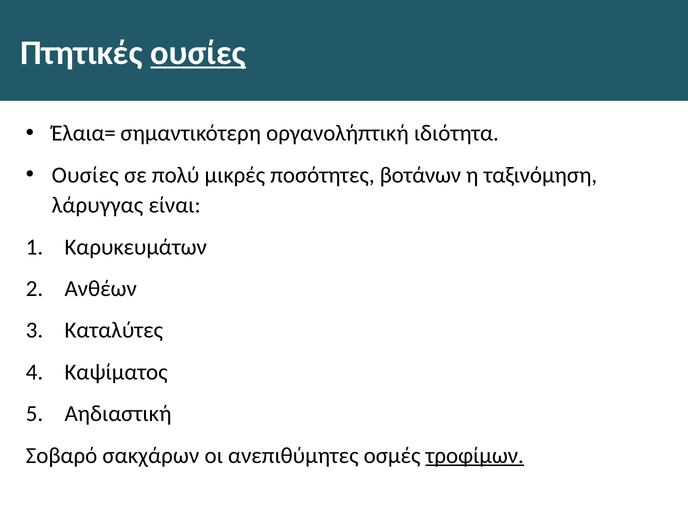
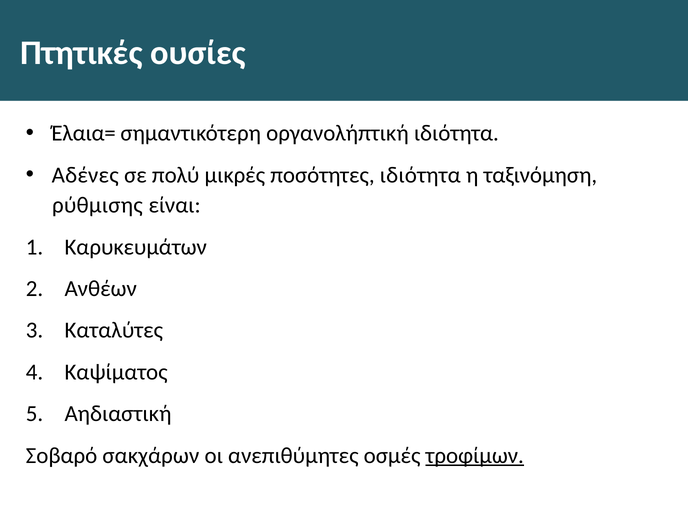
ουσίες underline: present -> none (198, 53)
Ουσίες: Ουσίες -> Αδένες (85, 175)
ποσότητες βοτάνων: βοτάνων -> ιδιότητα (420, 175)
λάρυγγας: λάρυγγας -> ρύθμισης (97, 205)
